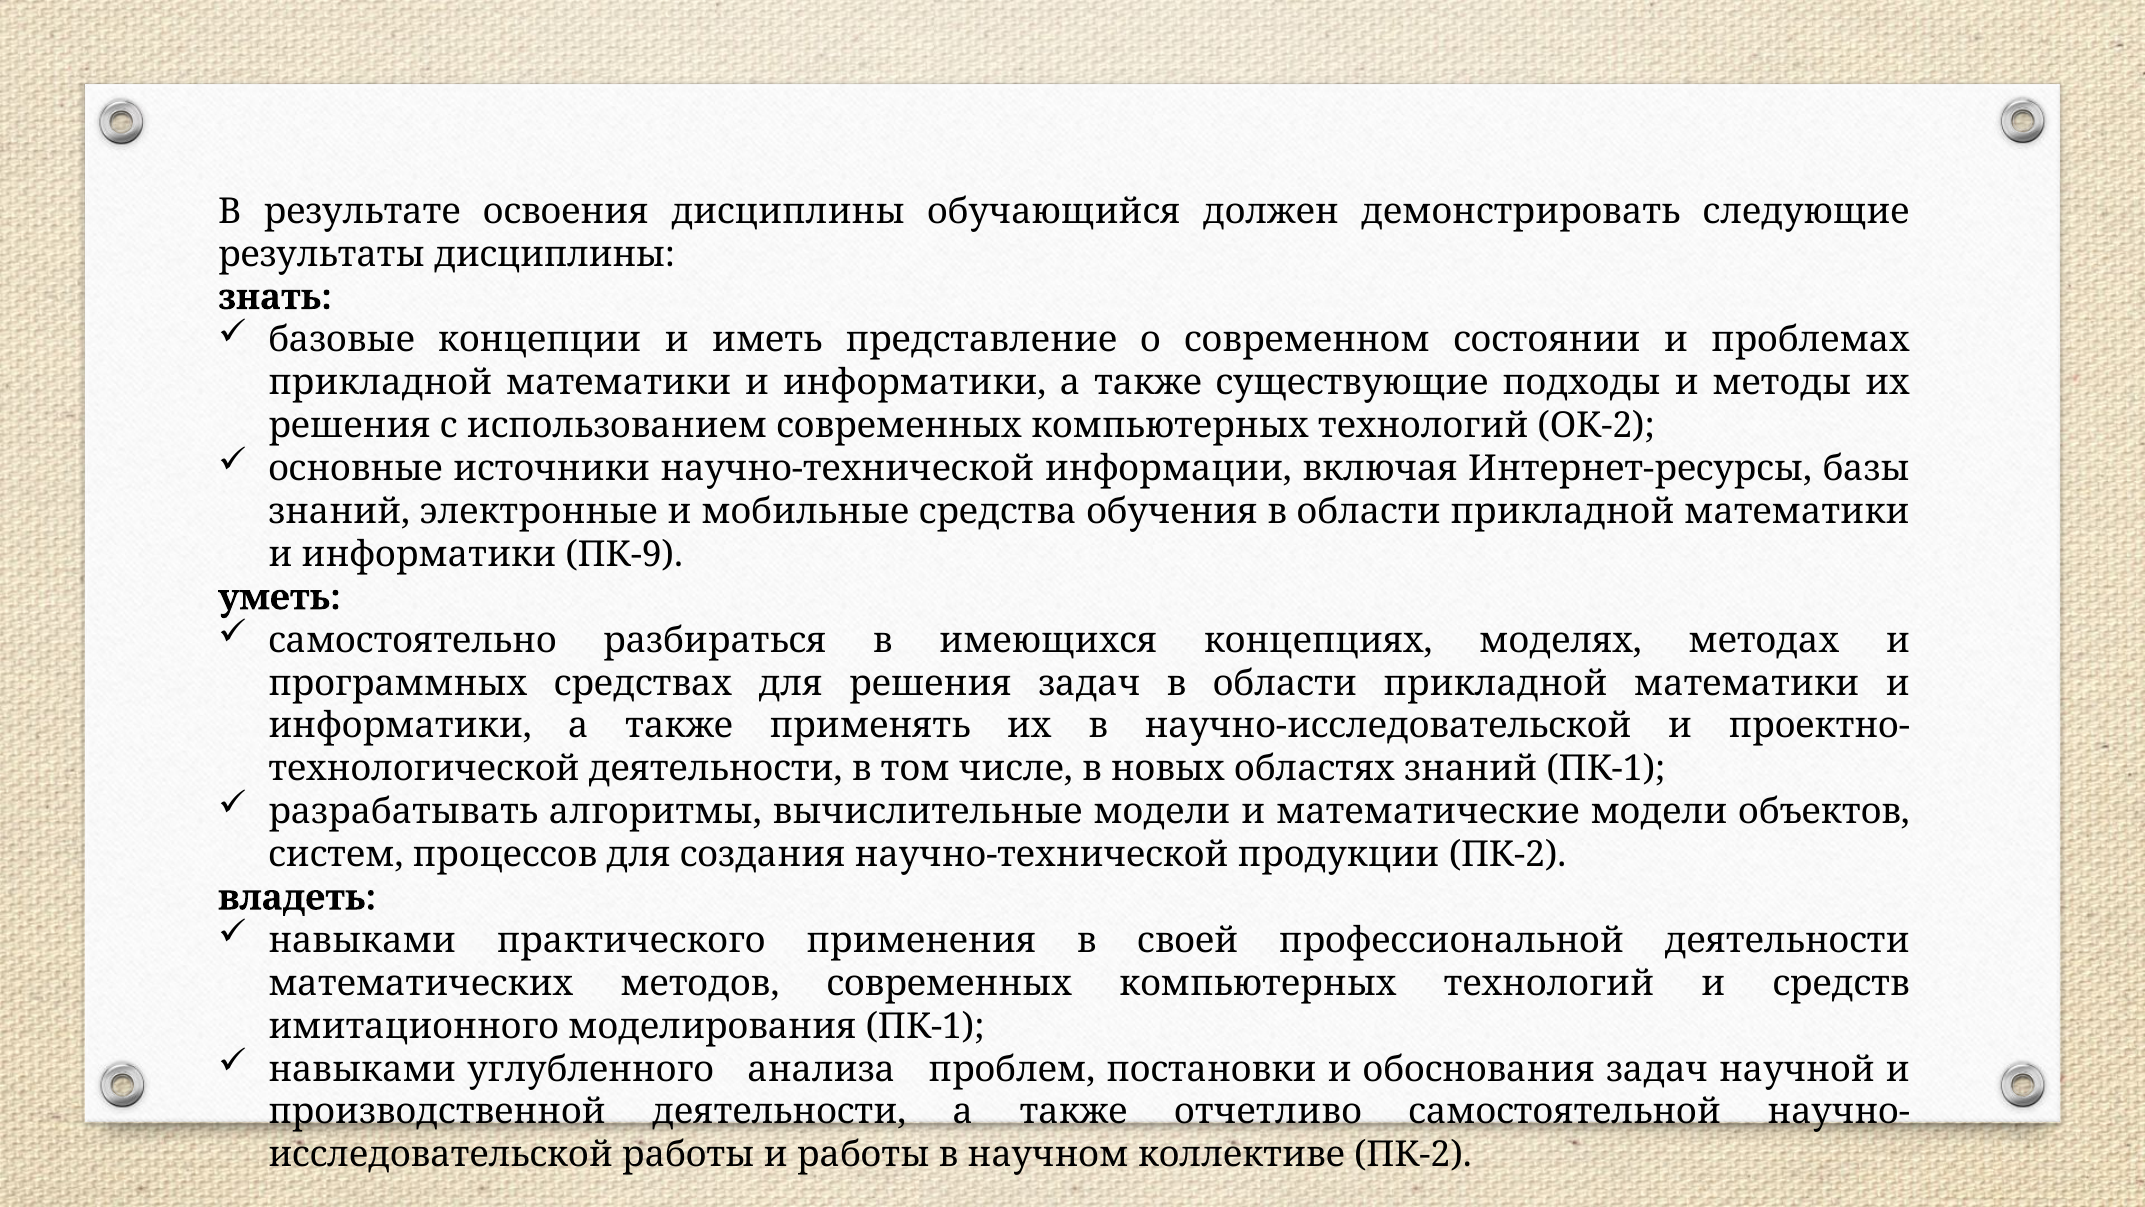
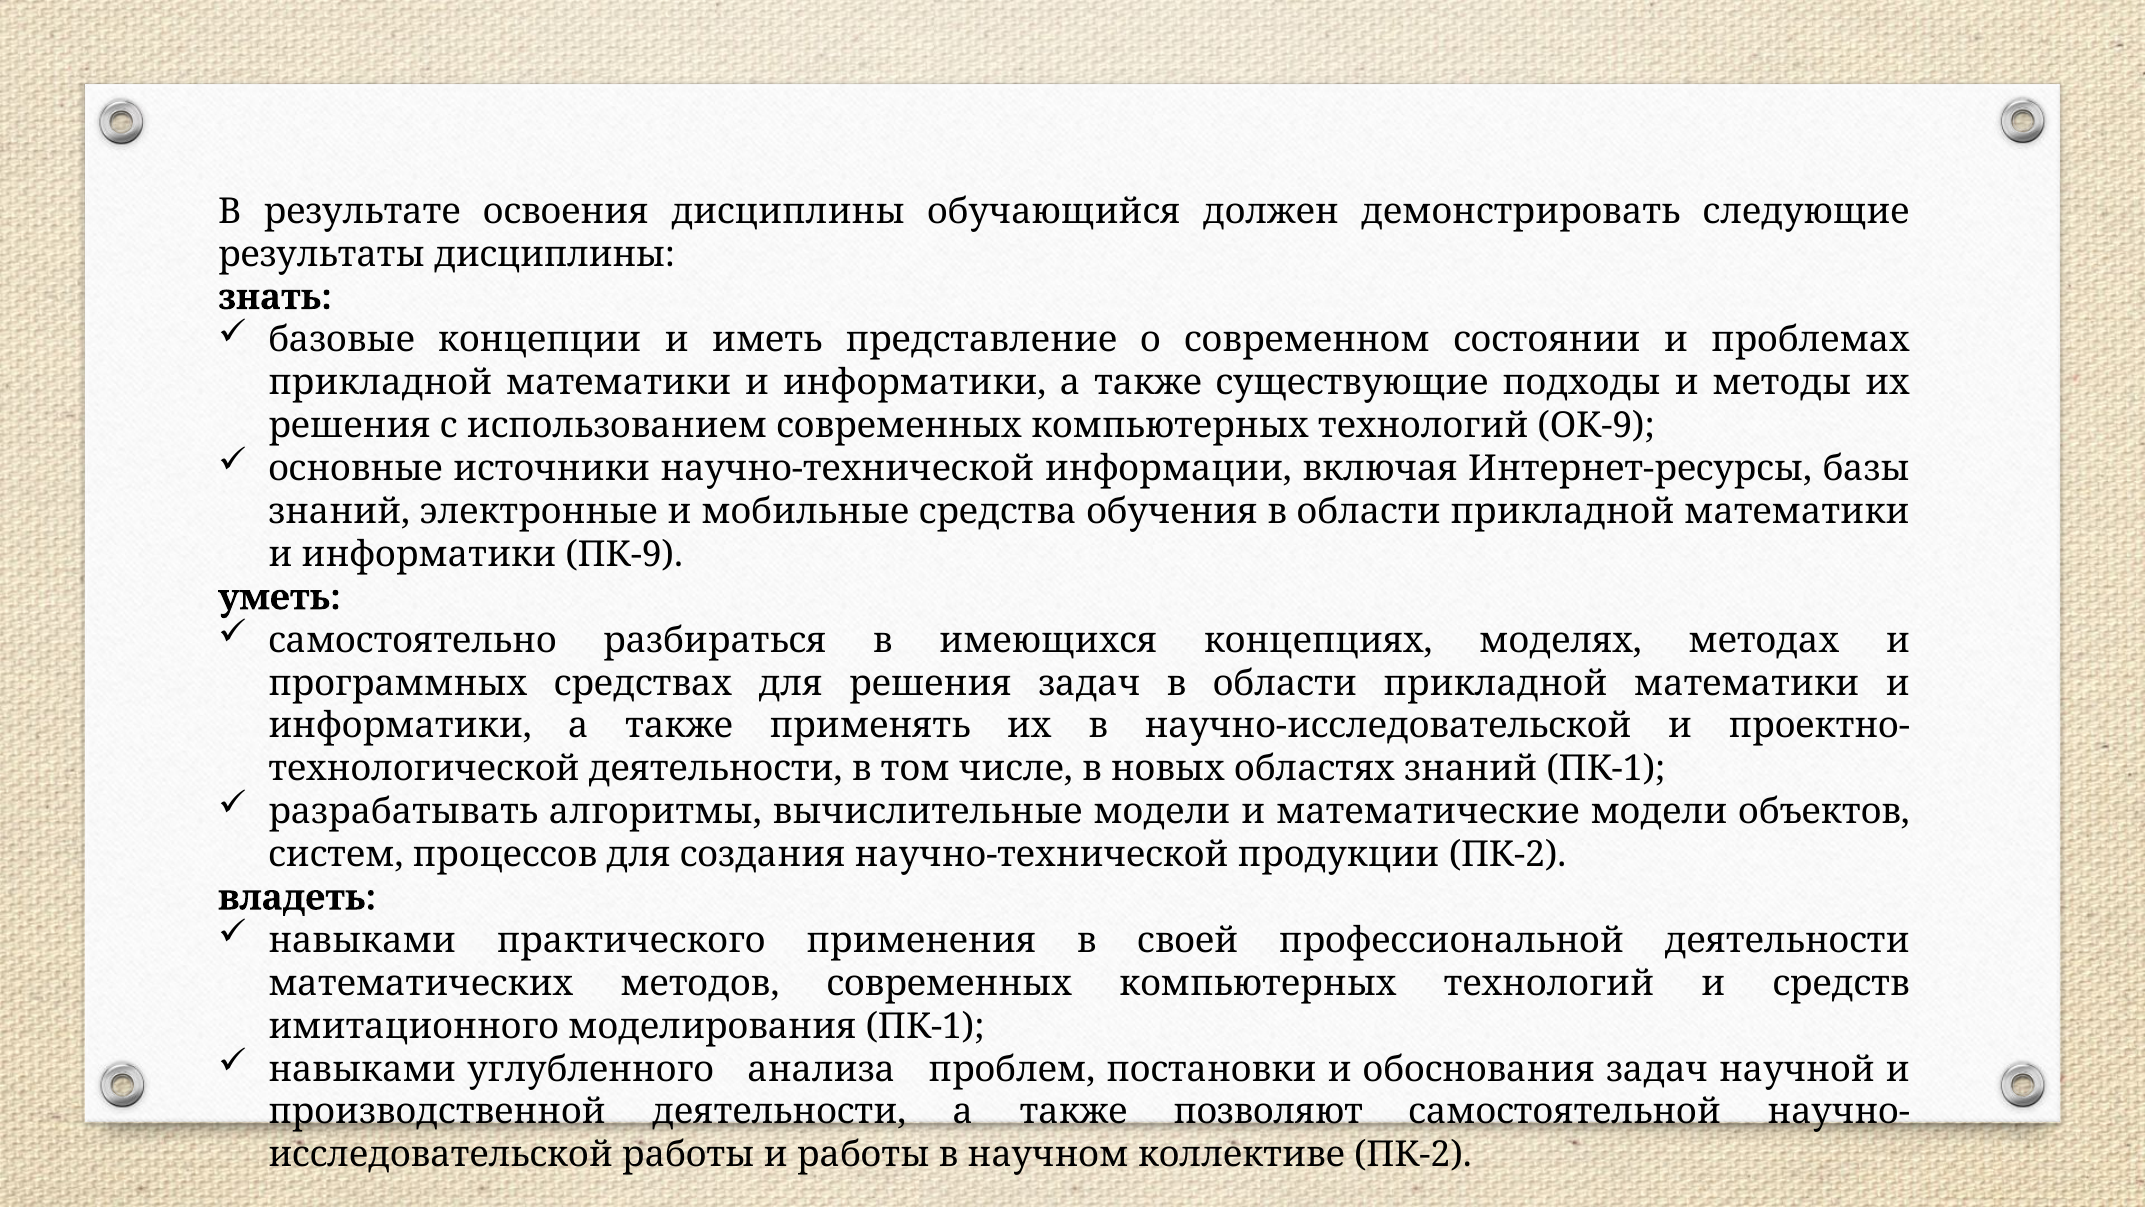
ОК-2: ОК-2 -> ОК-9 (1596, 426)
отчетливо: отчетливо -> позволяют (1268, 1112)
